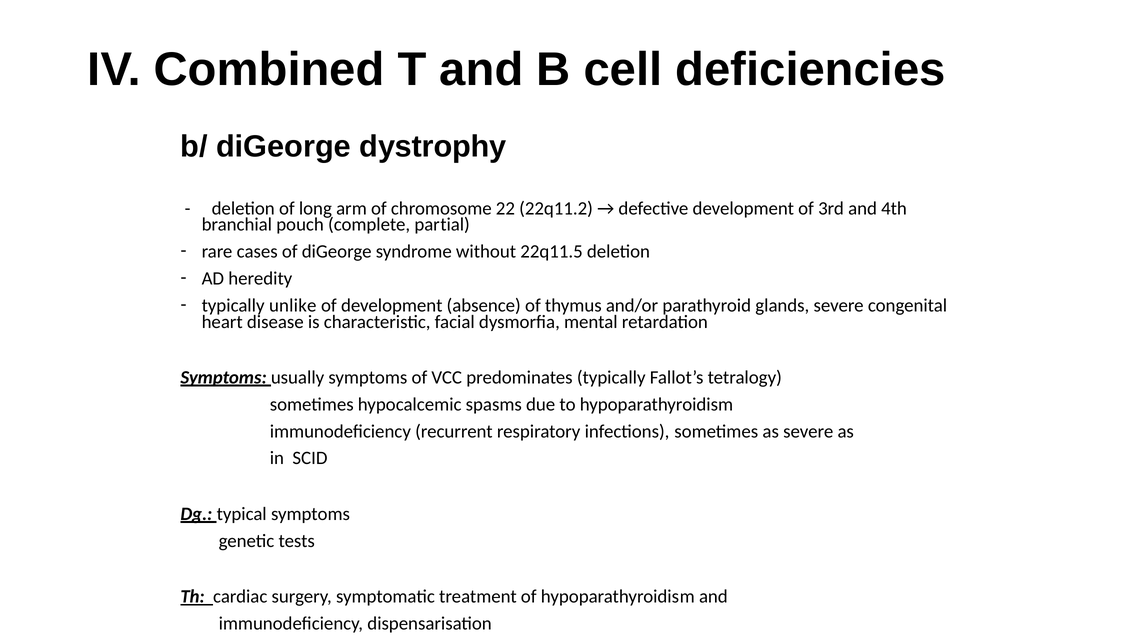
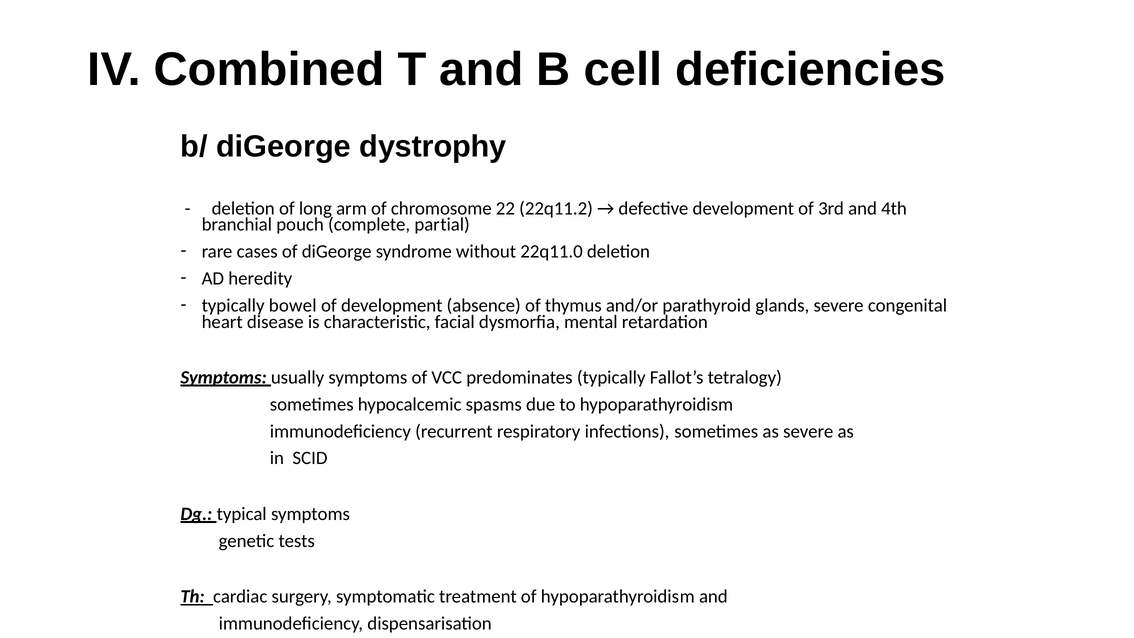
22q11.5: 22q11.5 -> 22q11.0 (552, 252)
unlike: unlike -> bowel (293, 305)
